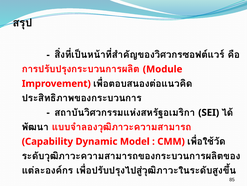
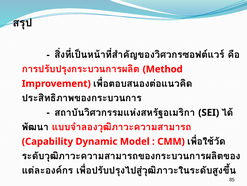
Module: Module -> Method (163, 69)
